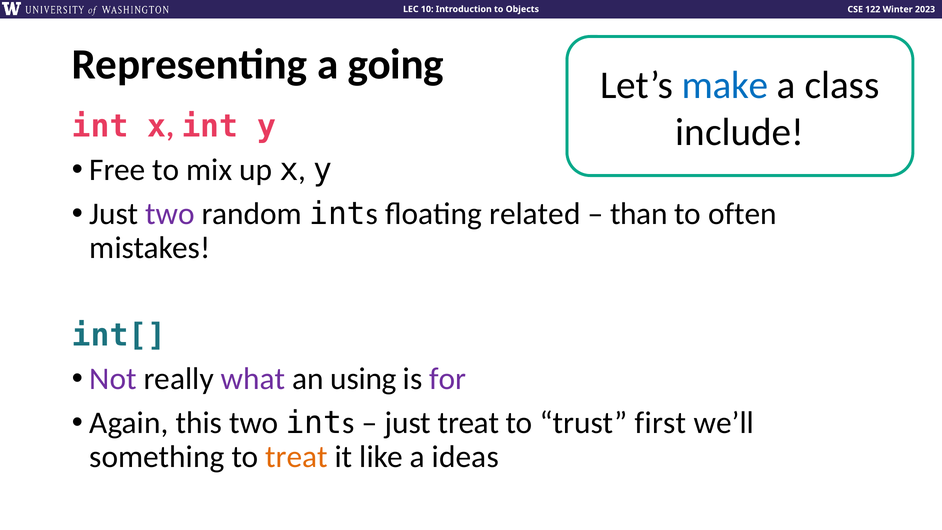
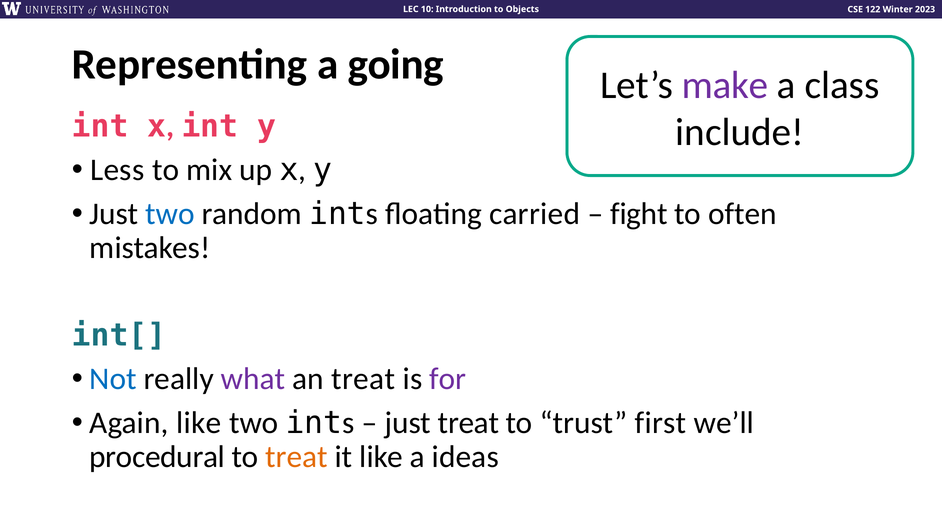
make colour: blue -> purple (725, 85)
Free: Free -> Less (117, 170)
two colour: purple -> blue (170, 214)
related: related -> carried (535, 214)
than: than -> fight (639, 214)
Not colour: purple -> blue (113, 379)
an using: using -> treat (363, 379)
Again this: this -> like (199, 423)
something: something -> procedural (157, 457)
